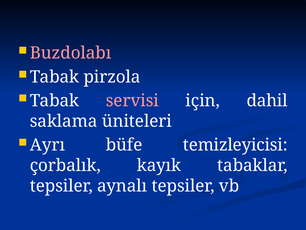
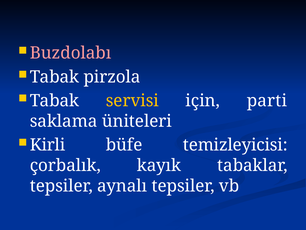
servisi colour: pink -> yellow (132, 101)
dahil: dahil -> parti (267, 101)
Ayrı: Ayrı -> Kirli (48, 145)
